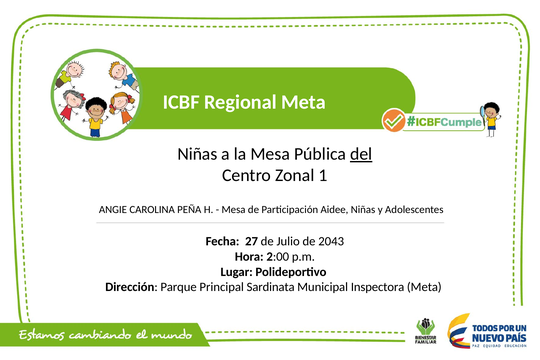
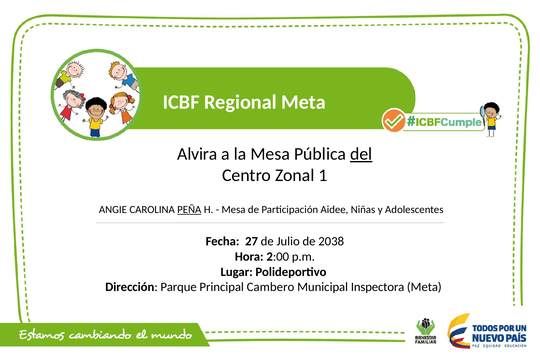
Niñas: Niñas -> Alvira (197, 154)
PEÑA underline: none -> present (189, 210)
2043: 2043 -> 2038 (331, 241)
Sardinata: Sardinata -> Cambero (271, 287)
